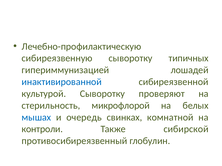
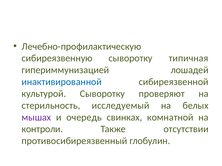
типичных: типичных -> типичная (189, 58)
микрофлорой: микрофлорой -> исследуемый (121, 106)
мышах colour: blue -> purple (36, 118)
сибирской: сибирской -> отсутствии (186, 129)
